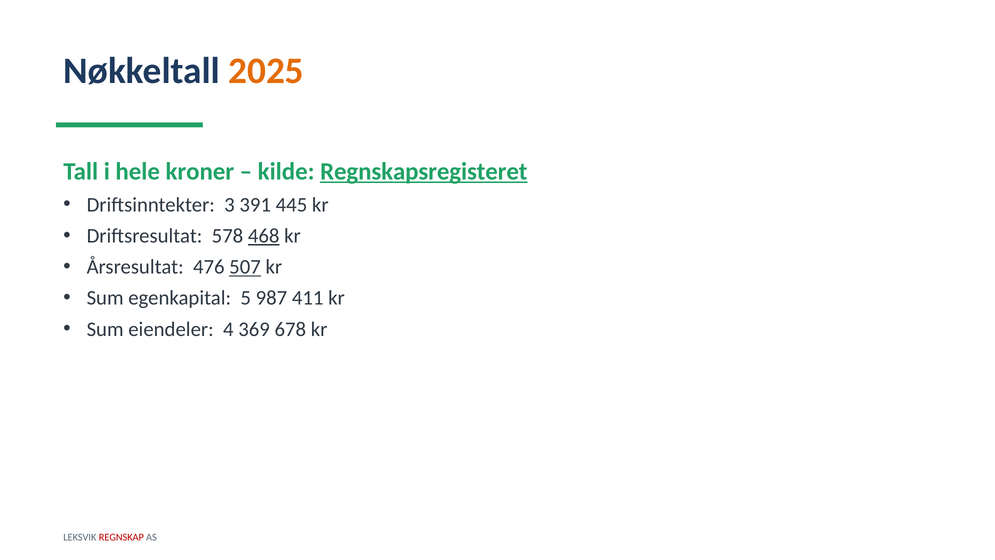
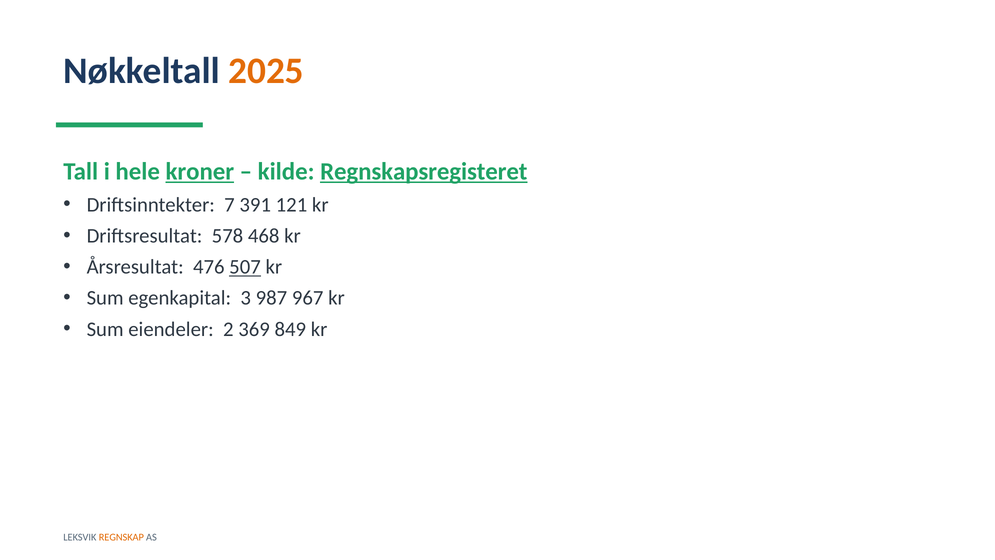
kroner underline: none -> present (200, 171)
3: 3 -> 7 (229, 205)
445: 445 -> 121 (291, 205)
468 underline: present -> none (264, 236)
5: 5 -> 3 (246, 298)
411: 411 -> 967 (308, 298)
4: 4 -> 2 (228, 329)
678: 678 -> 849 (290, 329)
REGNSKAP colour: red -> orange (121, 537)
